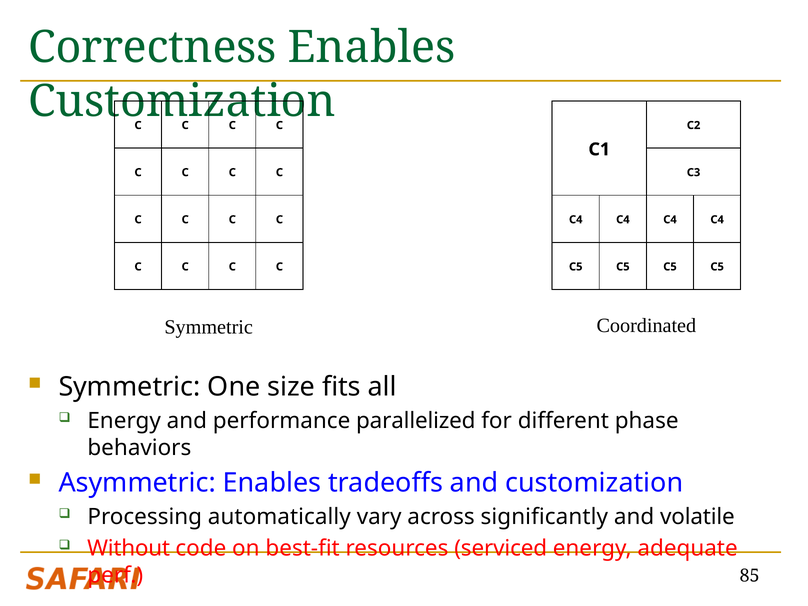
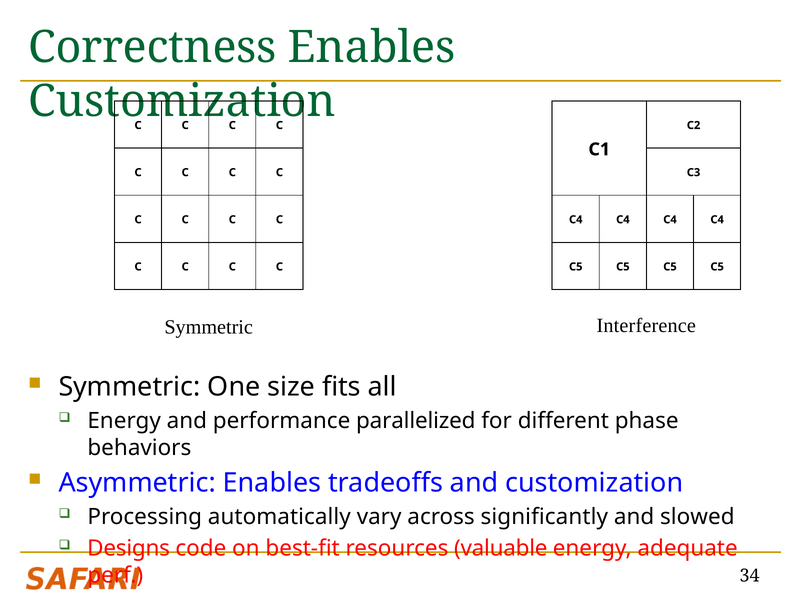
Coordinated: Coordinated -> Interference (646, 326)
volatile: volatile -> slowed (697, 517)
Without: Without -> Designs (129, 548)
serviced: serviced -> valuable (501, 548)
85: 85 -> 34 (750, 576)
